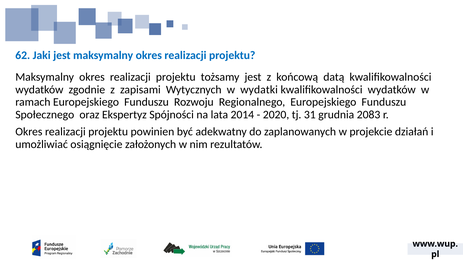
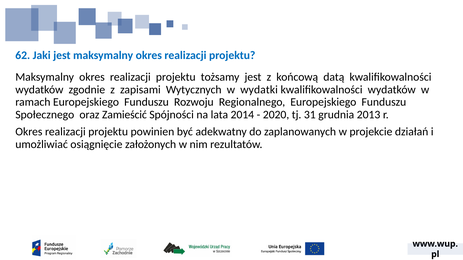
Ekspertyz: Ekspertyz -> Zamieścić (124, 115)
2083: 2083 -> 2013 (369, 115)
